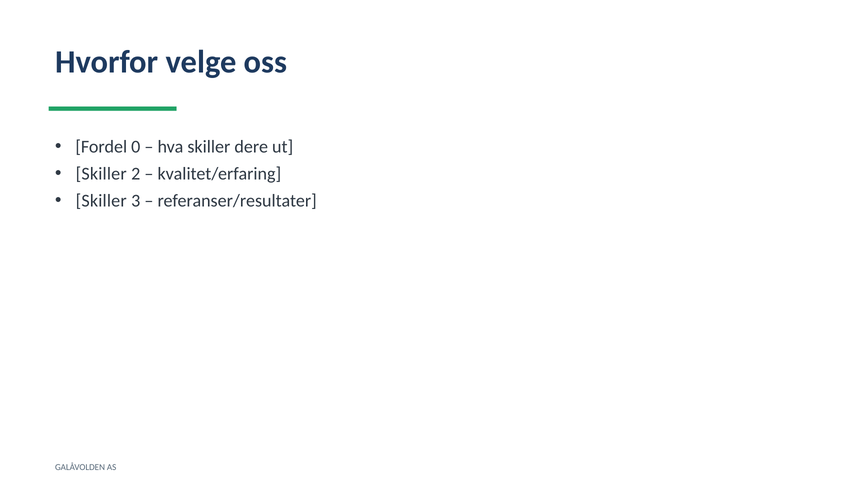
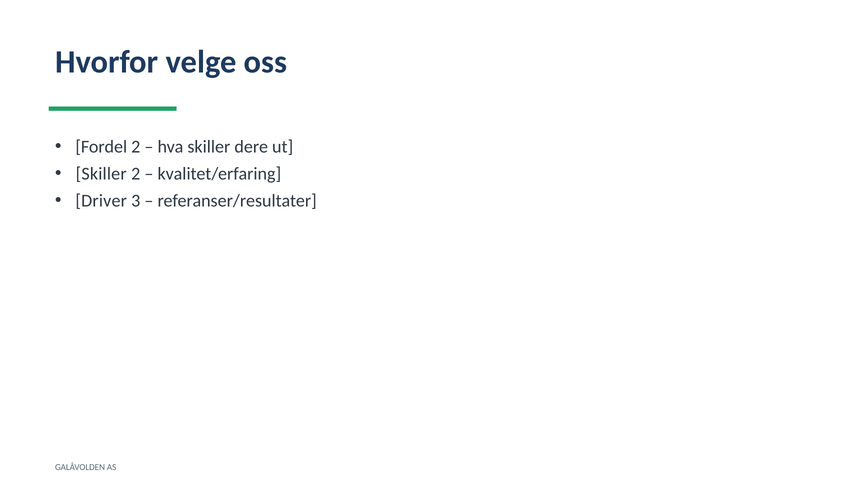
Fordel 0: 0 -> 2 (136, 147)
Skiller: Skiller -> Driver (101, 201)
